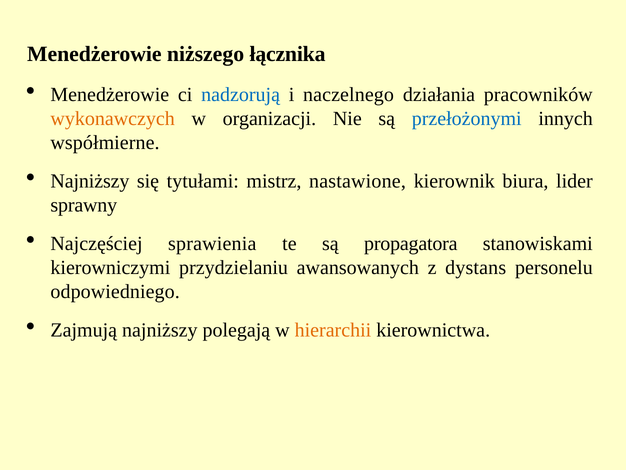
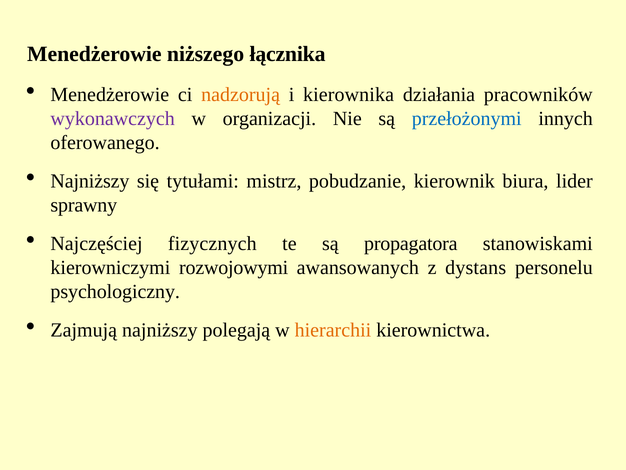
nadzorują colour: blue -> orange (241, 95)
naczelnego: naczelnego -> kierownika (349, 95)
wykonawczych colour: orange -> purple (113, 119)
współmierne: współmierne -> oferowanego (105, 142)
nastawione: nastawione -> pobudzanie (358, 181)
sprawienia: sprawienia -> fizycznych (212, 243)
przydzielaniu: przydzielaniu -> rozwojowymi (234, 267)
odpowiedniego: odpowiedniego -> psychologiczny (115, 291)
